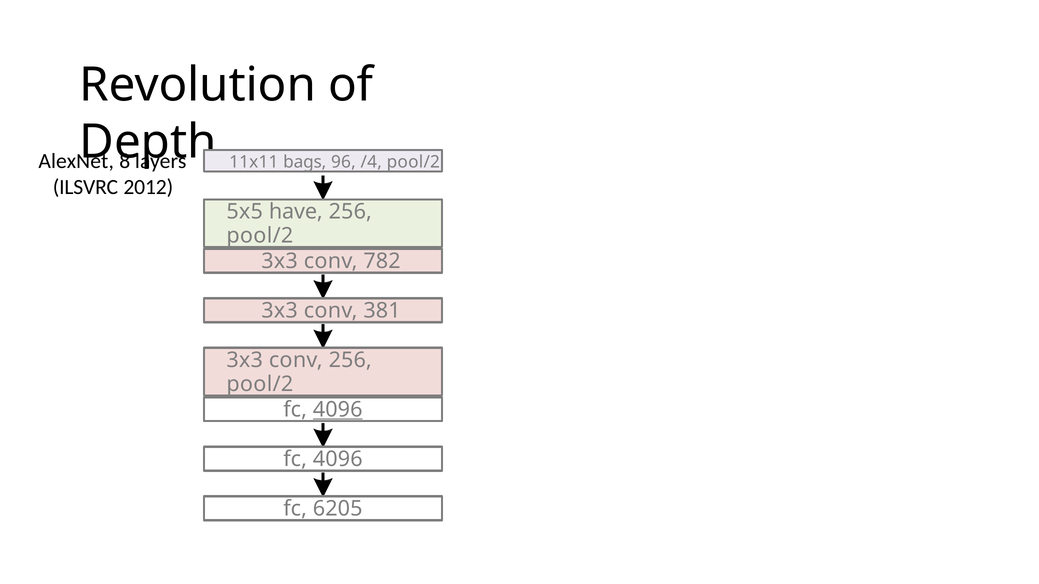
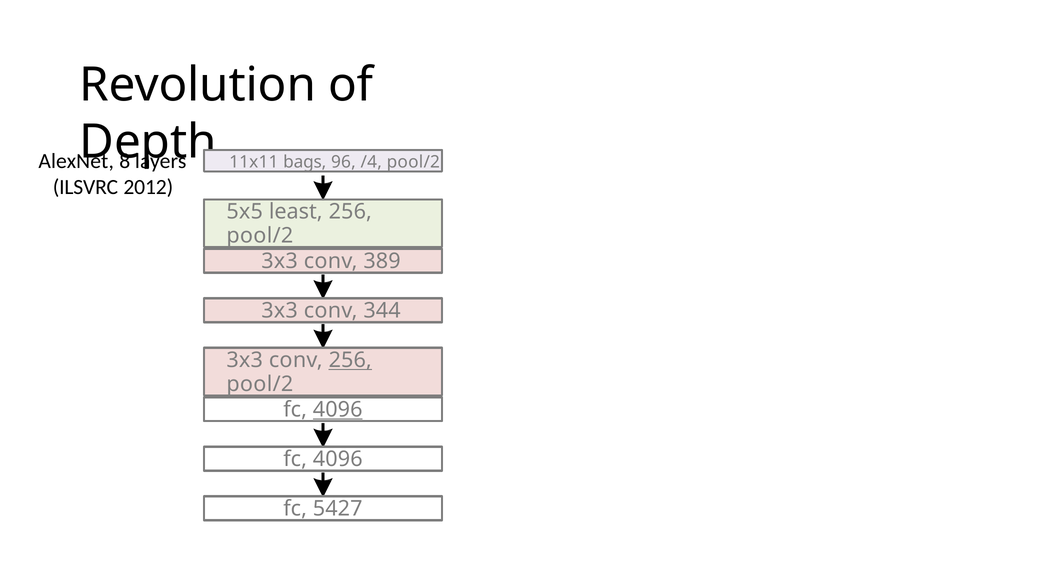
have: have -> least (296, 212)
782: 782 -> 389 (382, 261)
381: 381 -> 344 (382, 311)
256 underline: none -> present (350, 360)
6205: 6205 -> 5427 (338, 509)
